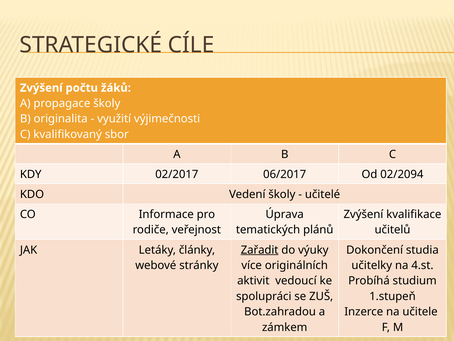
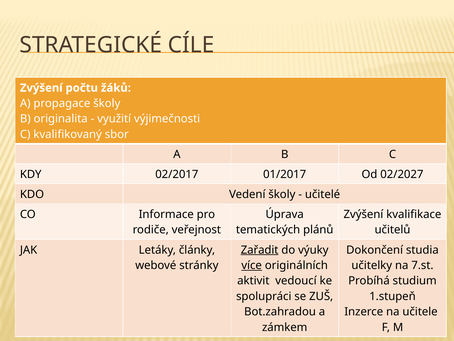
06/2017: 06/2017 -> 01/2017 (285, 174)
02/2094: 02/2094 -> 02/2027 (402, 174)
více underline: none -> present (252, 265)
4.st: 4.st -> 7.st (422, 265)
